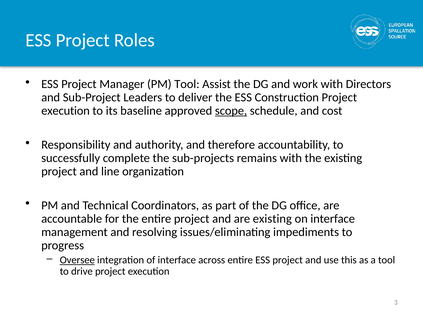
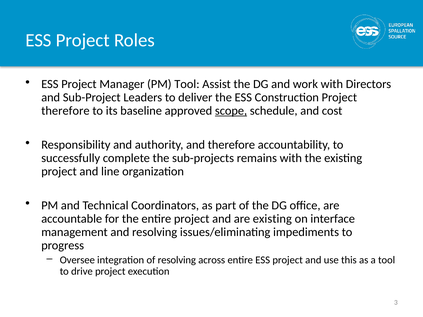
execution: execution -> therefore (65, 111)
Oversee underline: present -> none (77, 260)
of interface: interface -> resolving (177, 260)
